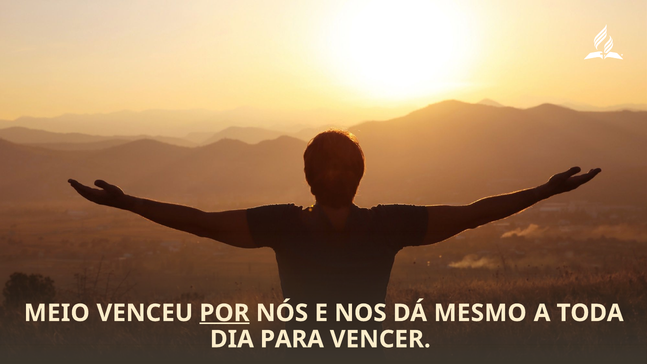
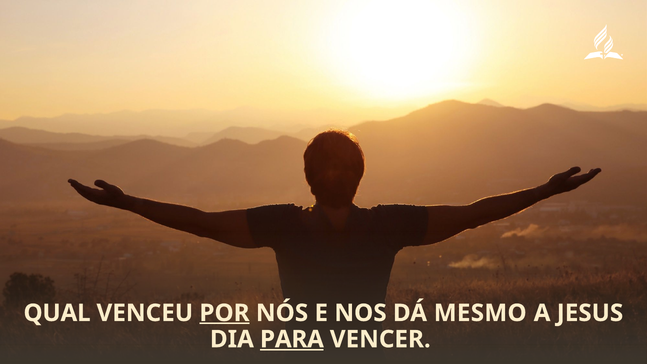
MEIO: MEIO -> QUAL (57, 313)
TODA: TODA -> JESUS (590, 313)
PARA underline: none -> present (292, 339)
